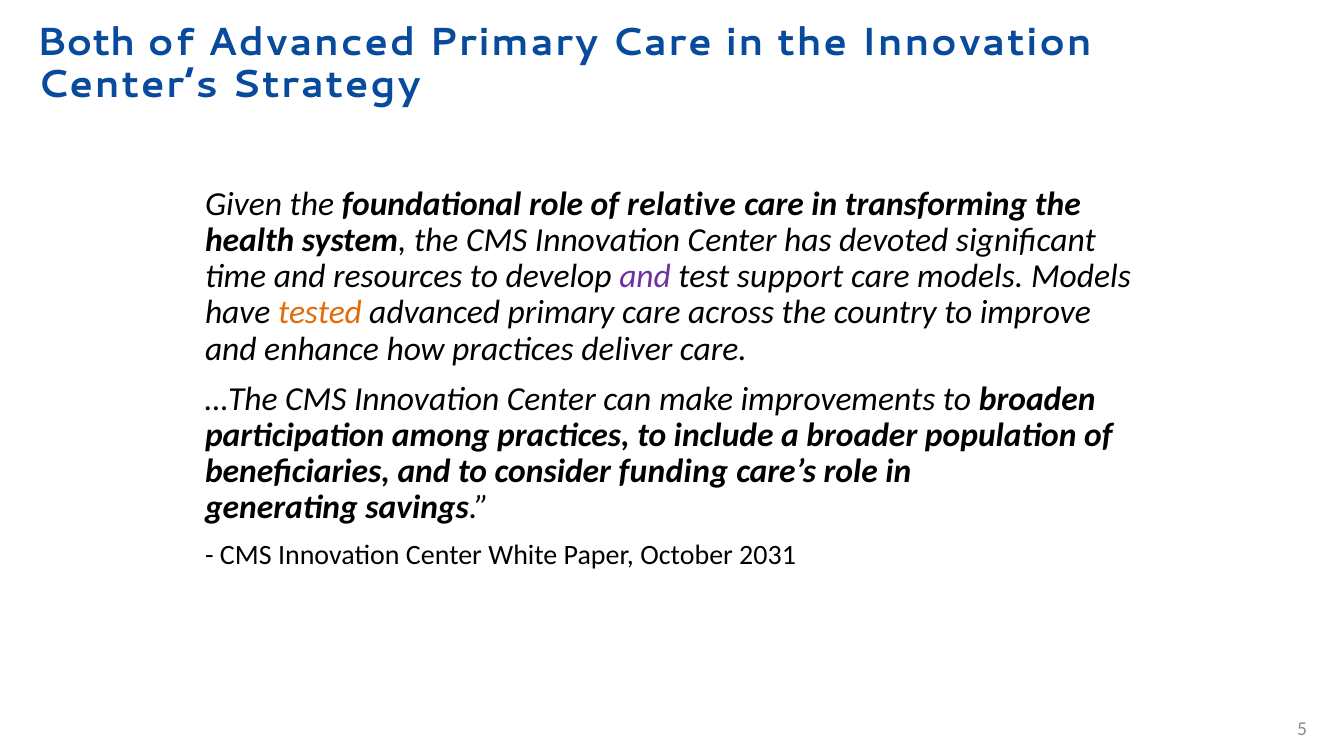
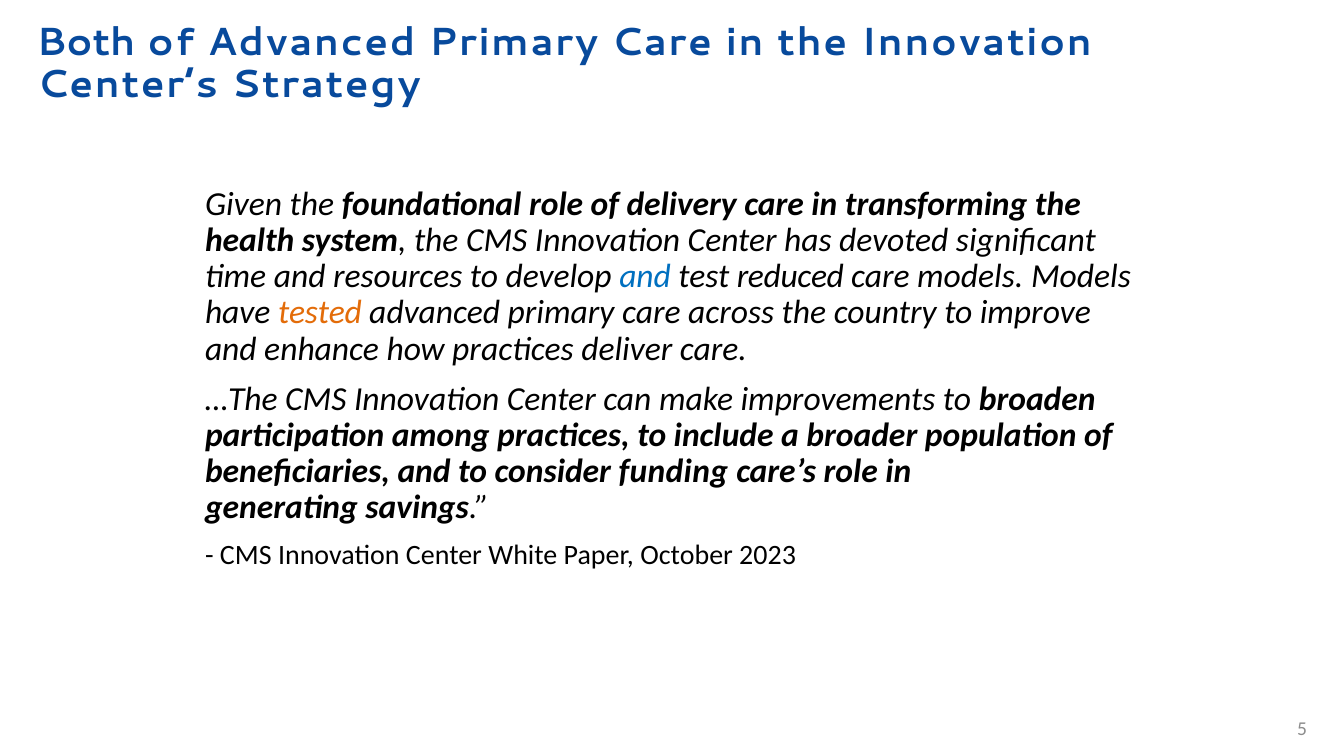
relative: relative -> delivery (682, 204)
and colour: purple -> blue (645, 276)
support: support -> reduced (790, 276)
2031: 2031 -> 2023 (768, 555)
